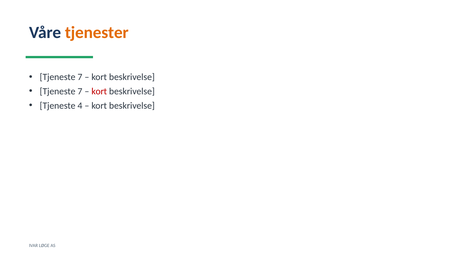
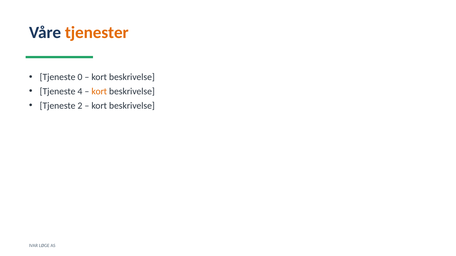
7: 7 -> 0 (80, 77)
7: 7 -> 4 (80, 91)
kort colour: red -> orange (99, 91)
4: 4 -> 2 (80, 106)
